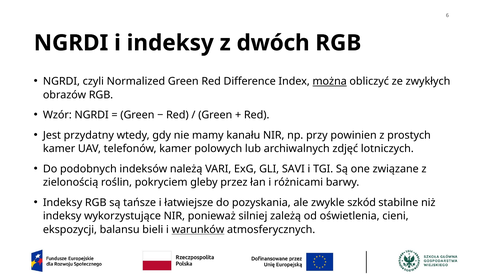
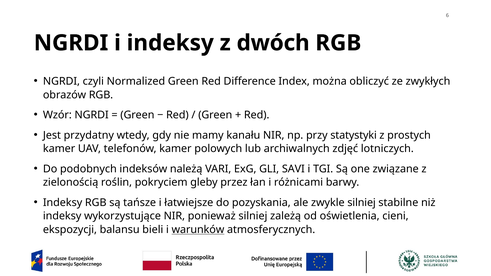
można underline: present -> none (330, 81)
powinien: powinien -> statystyki (354, 135)
zwykle szkód: szkód -> silniej (362, 203)
